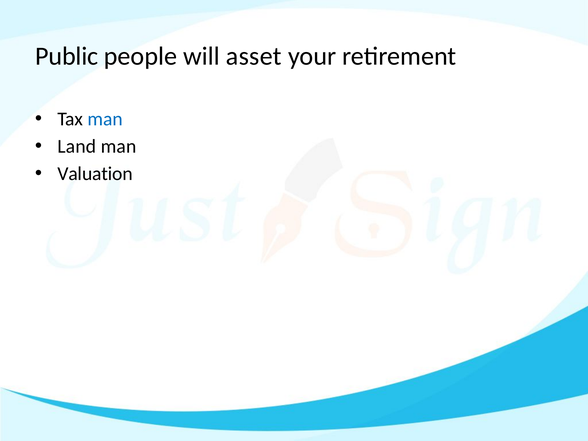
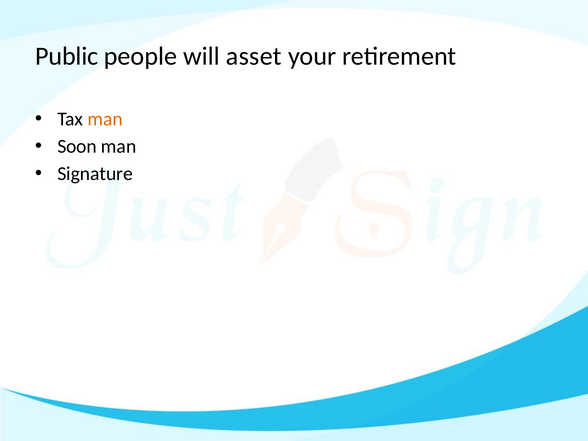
man colour: blue -> orange (105, 119)
Land: Land -> Soon (77, 146)
Valuation: Valuation -> Signature (95, 174)
